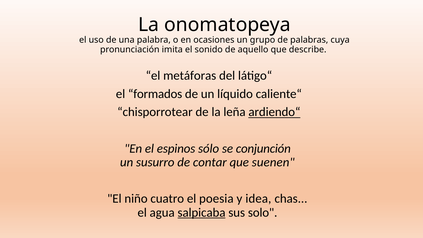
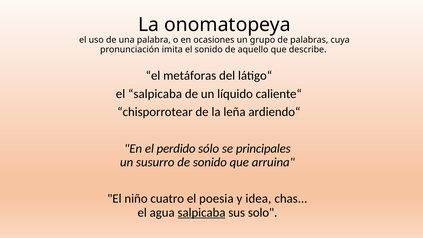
el formados: formados -> salpicaba (155, 94)
ardiendo“ underline: present -> none (274, 112)
espinos: espinos -> perdido (176, 148)
conjunción: conjunción -> principales (263, 148)
de contar: contar -> sonido (210, 162)
suenen: suenen -> arruina (273, 162)
